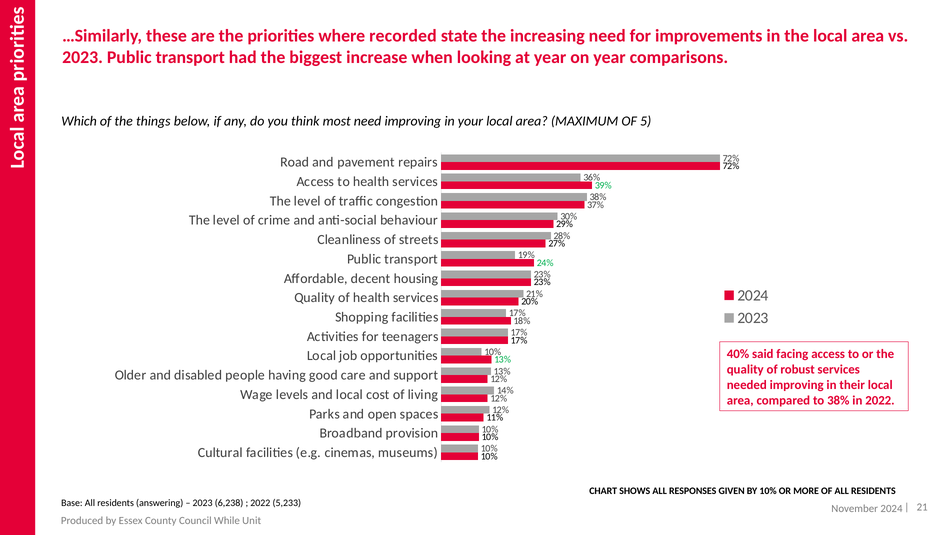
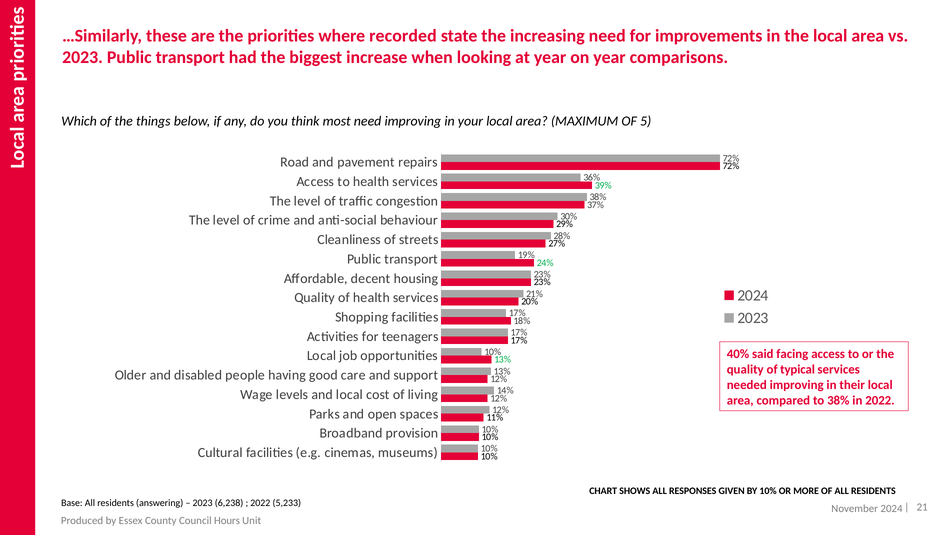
robust: robust -> typical (798, 369)
While: While -> Hours (227, 520)
